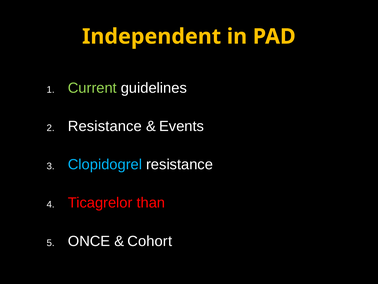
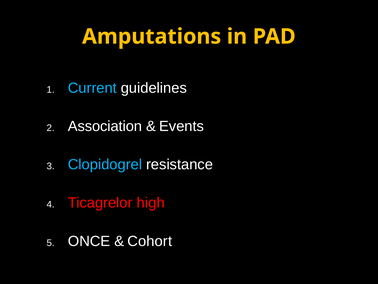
Independent: Independent -> Amputations (152, 36)
Current colour: light green -> light blue (92, 88)
Resistance: Resistance -> Association (105, 126)
than: than -> high (151, 203)
